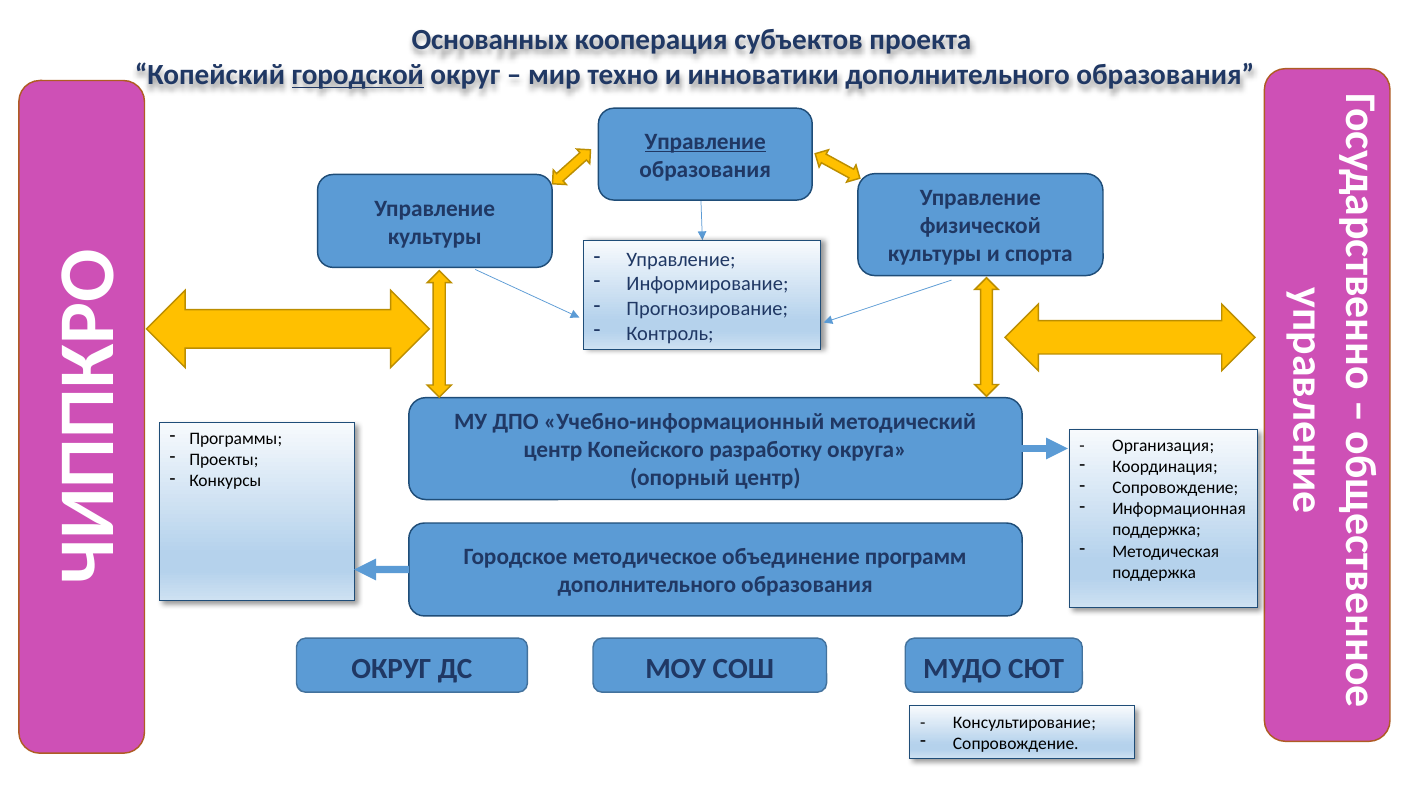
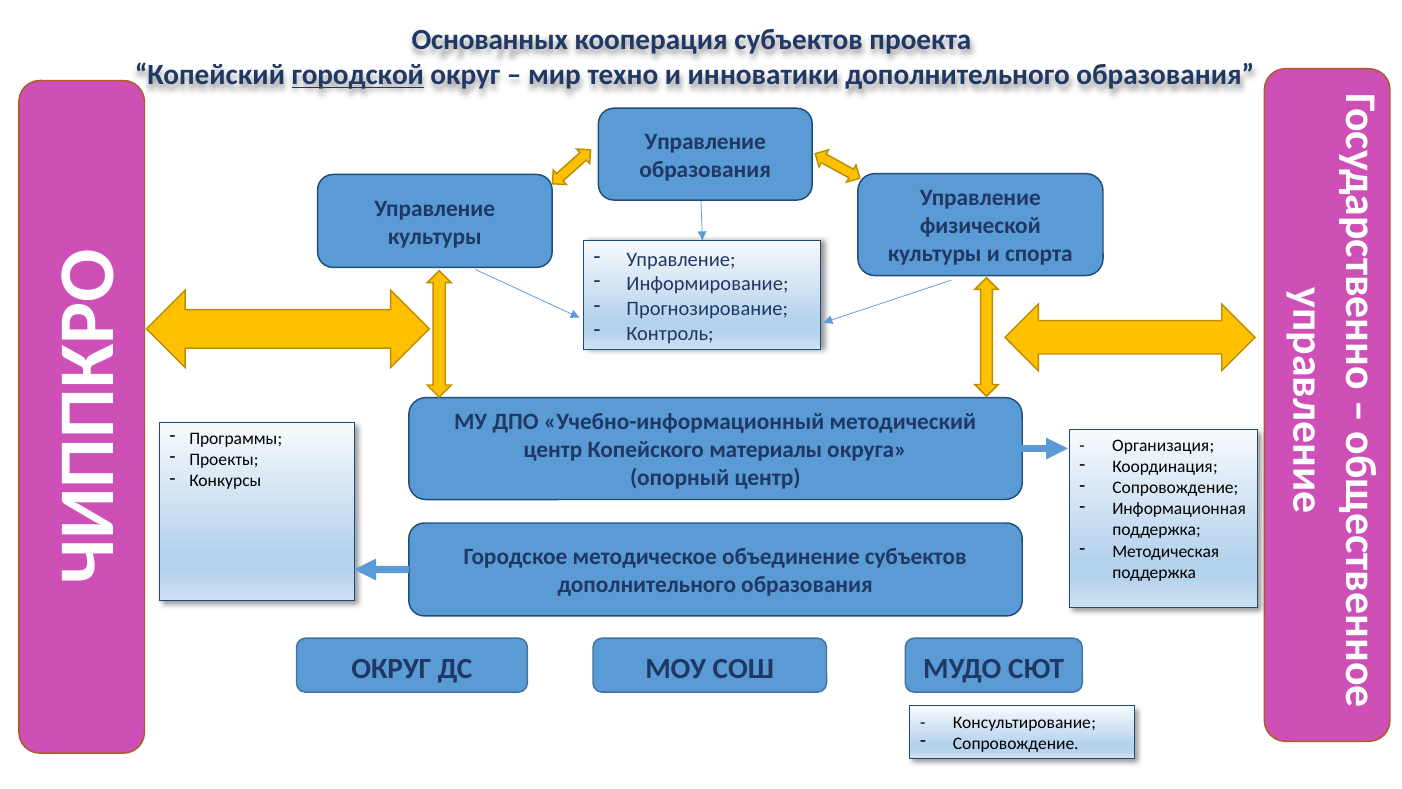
Управление underline: present -> none (705, 142)
разработку: разработку -> материалы (766, 450)
объединение программ: программ -> субъектов (916, 557)
